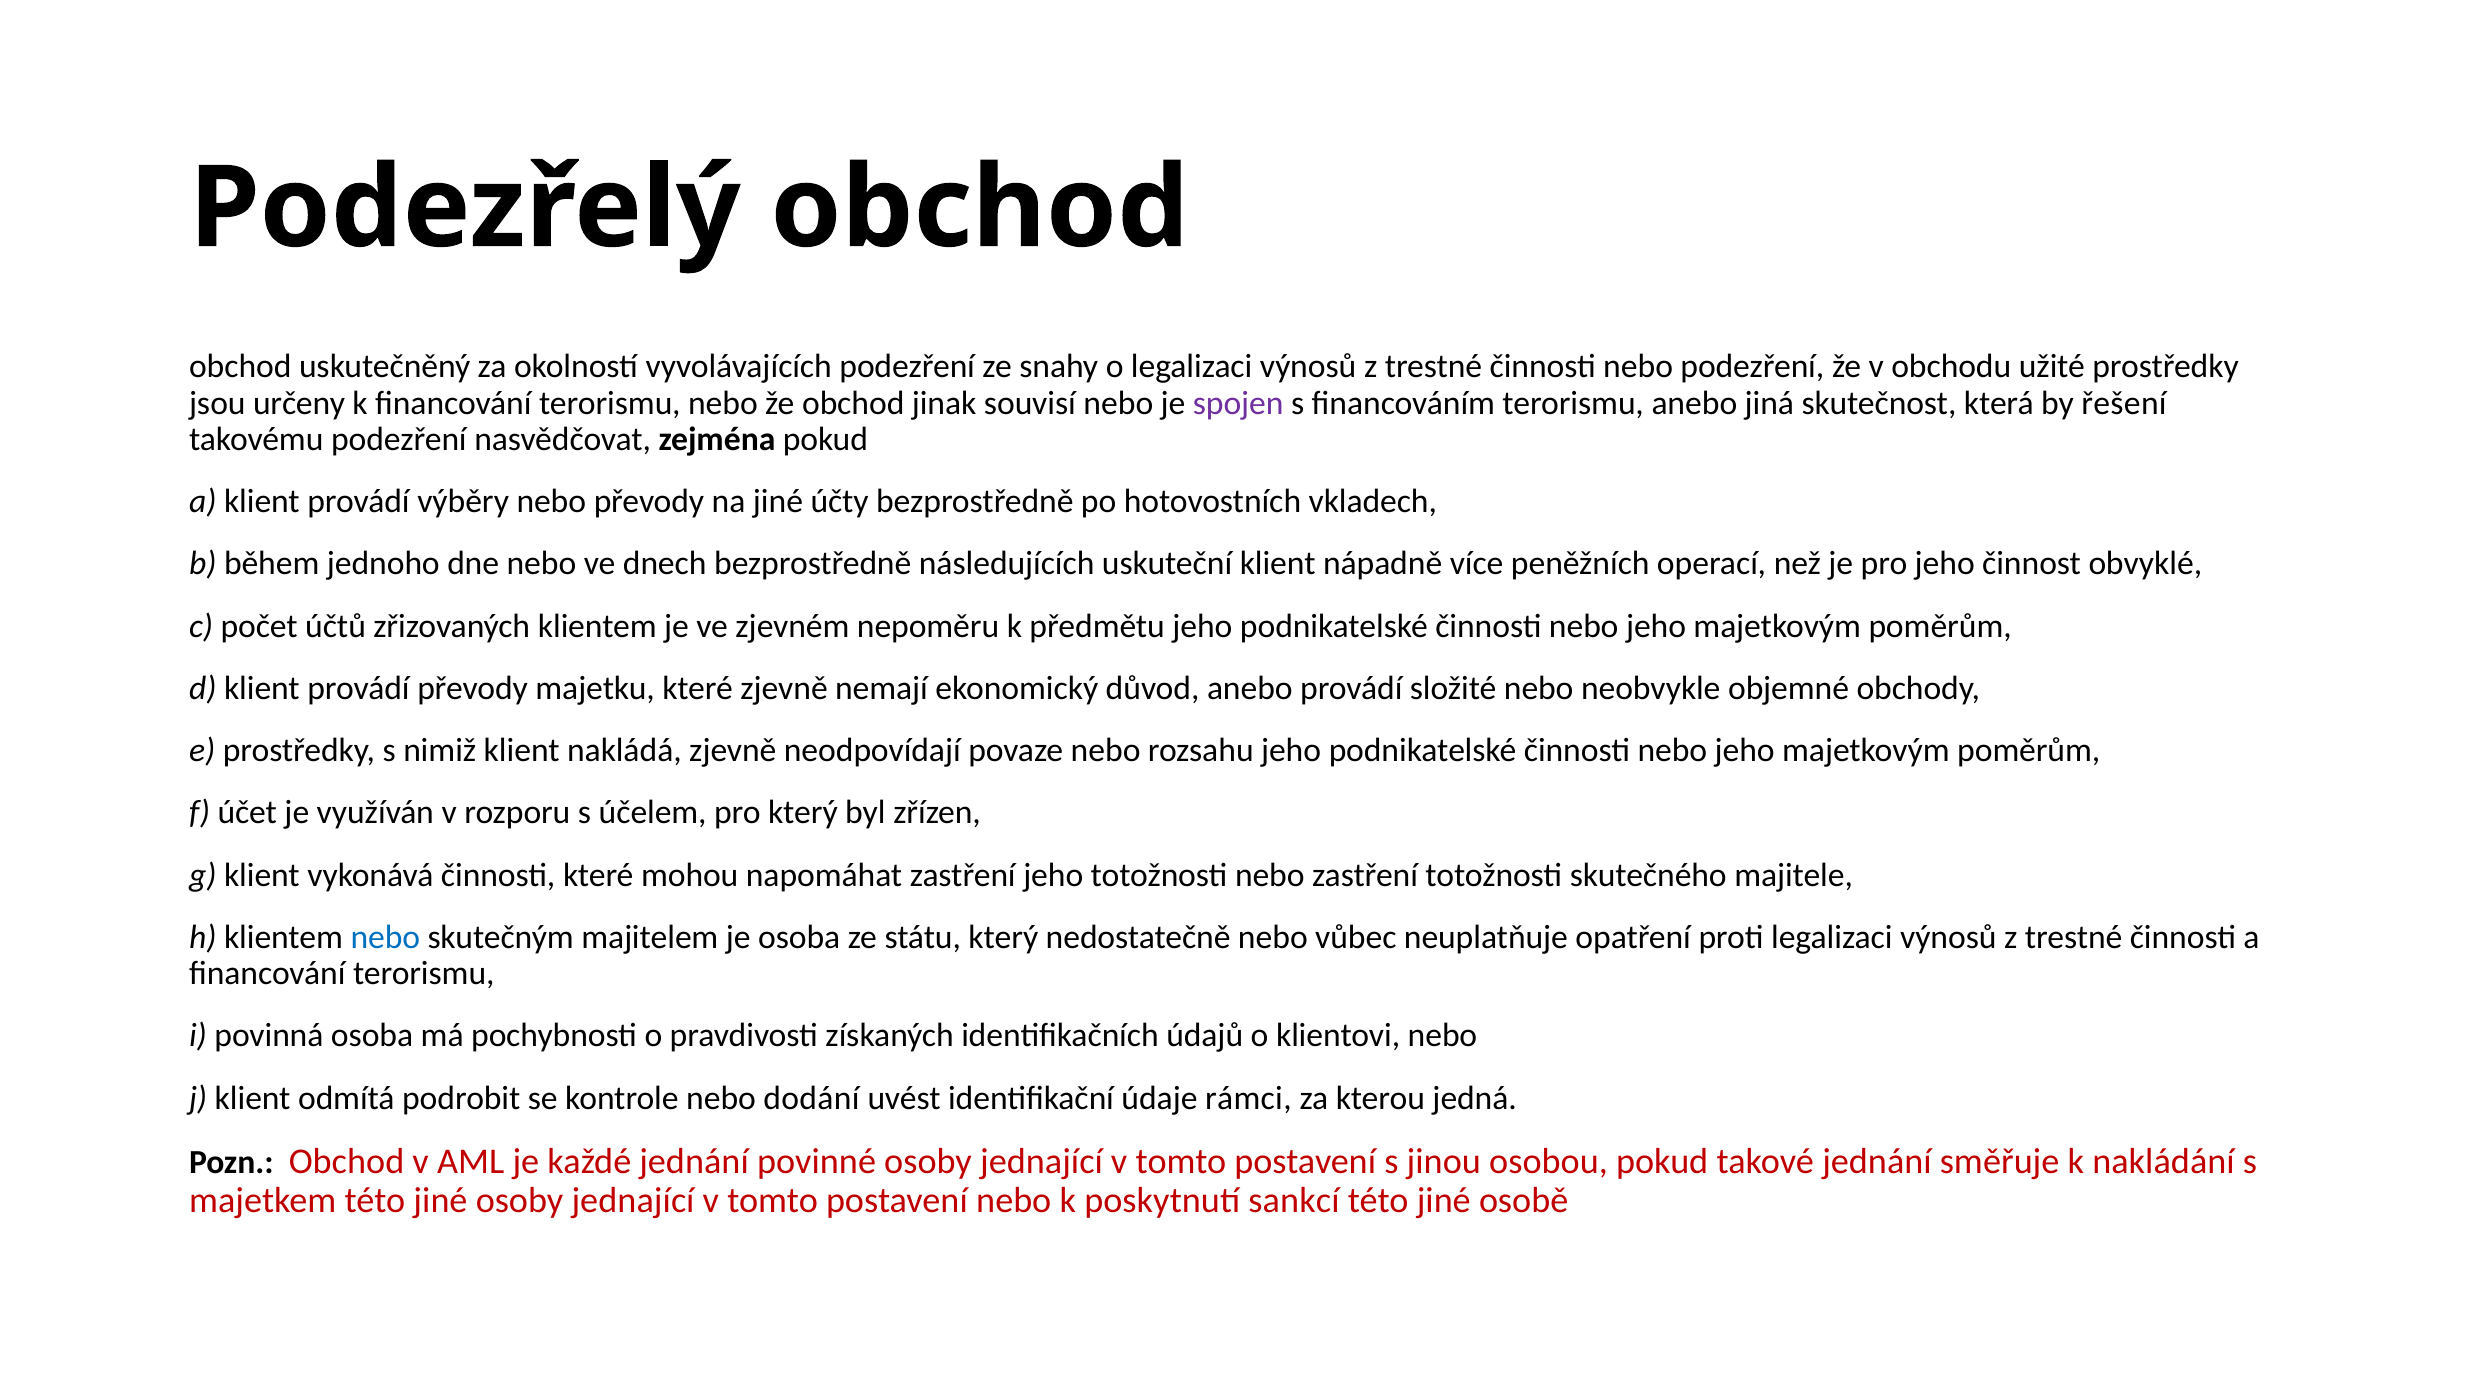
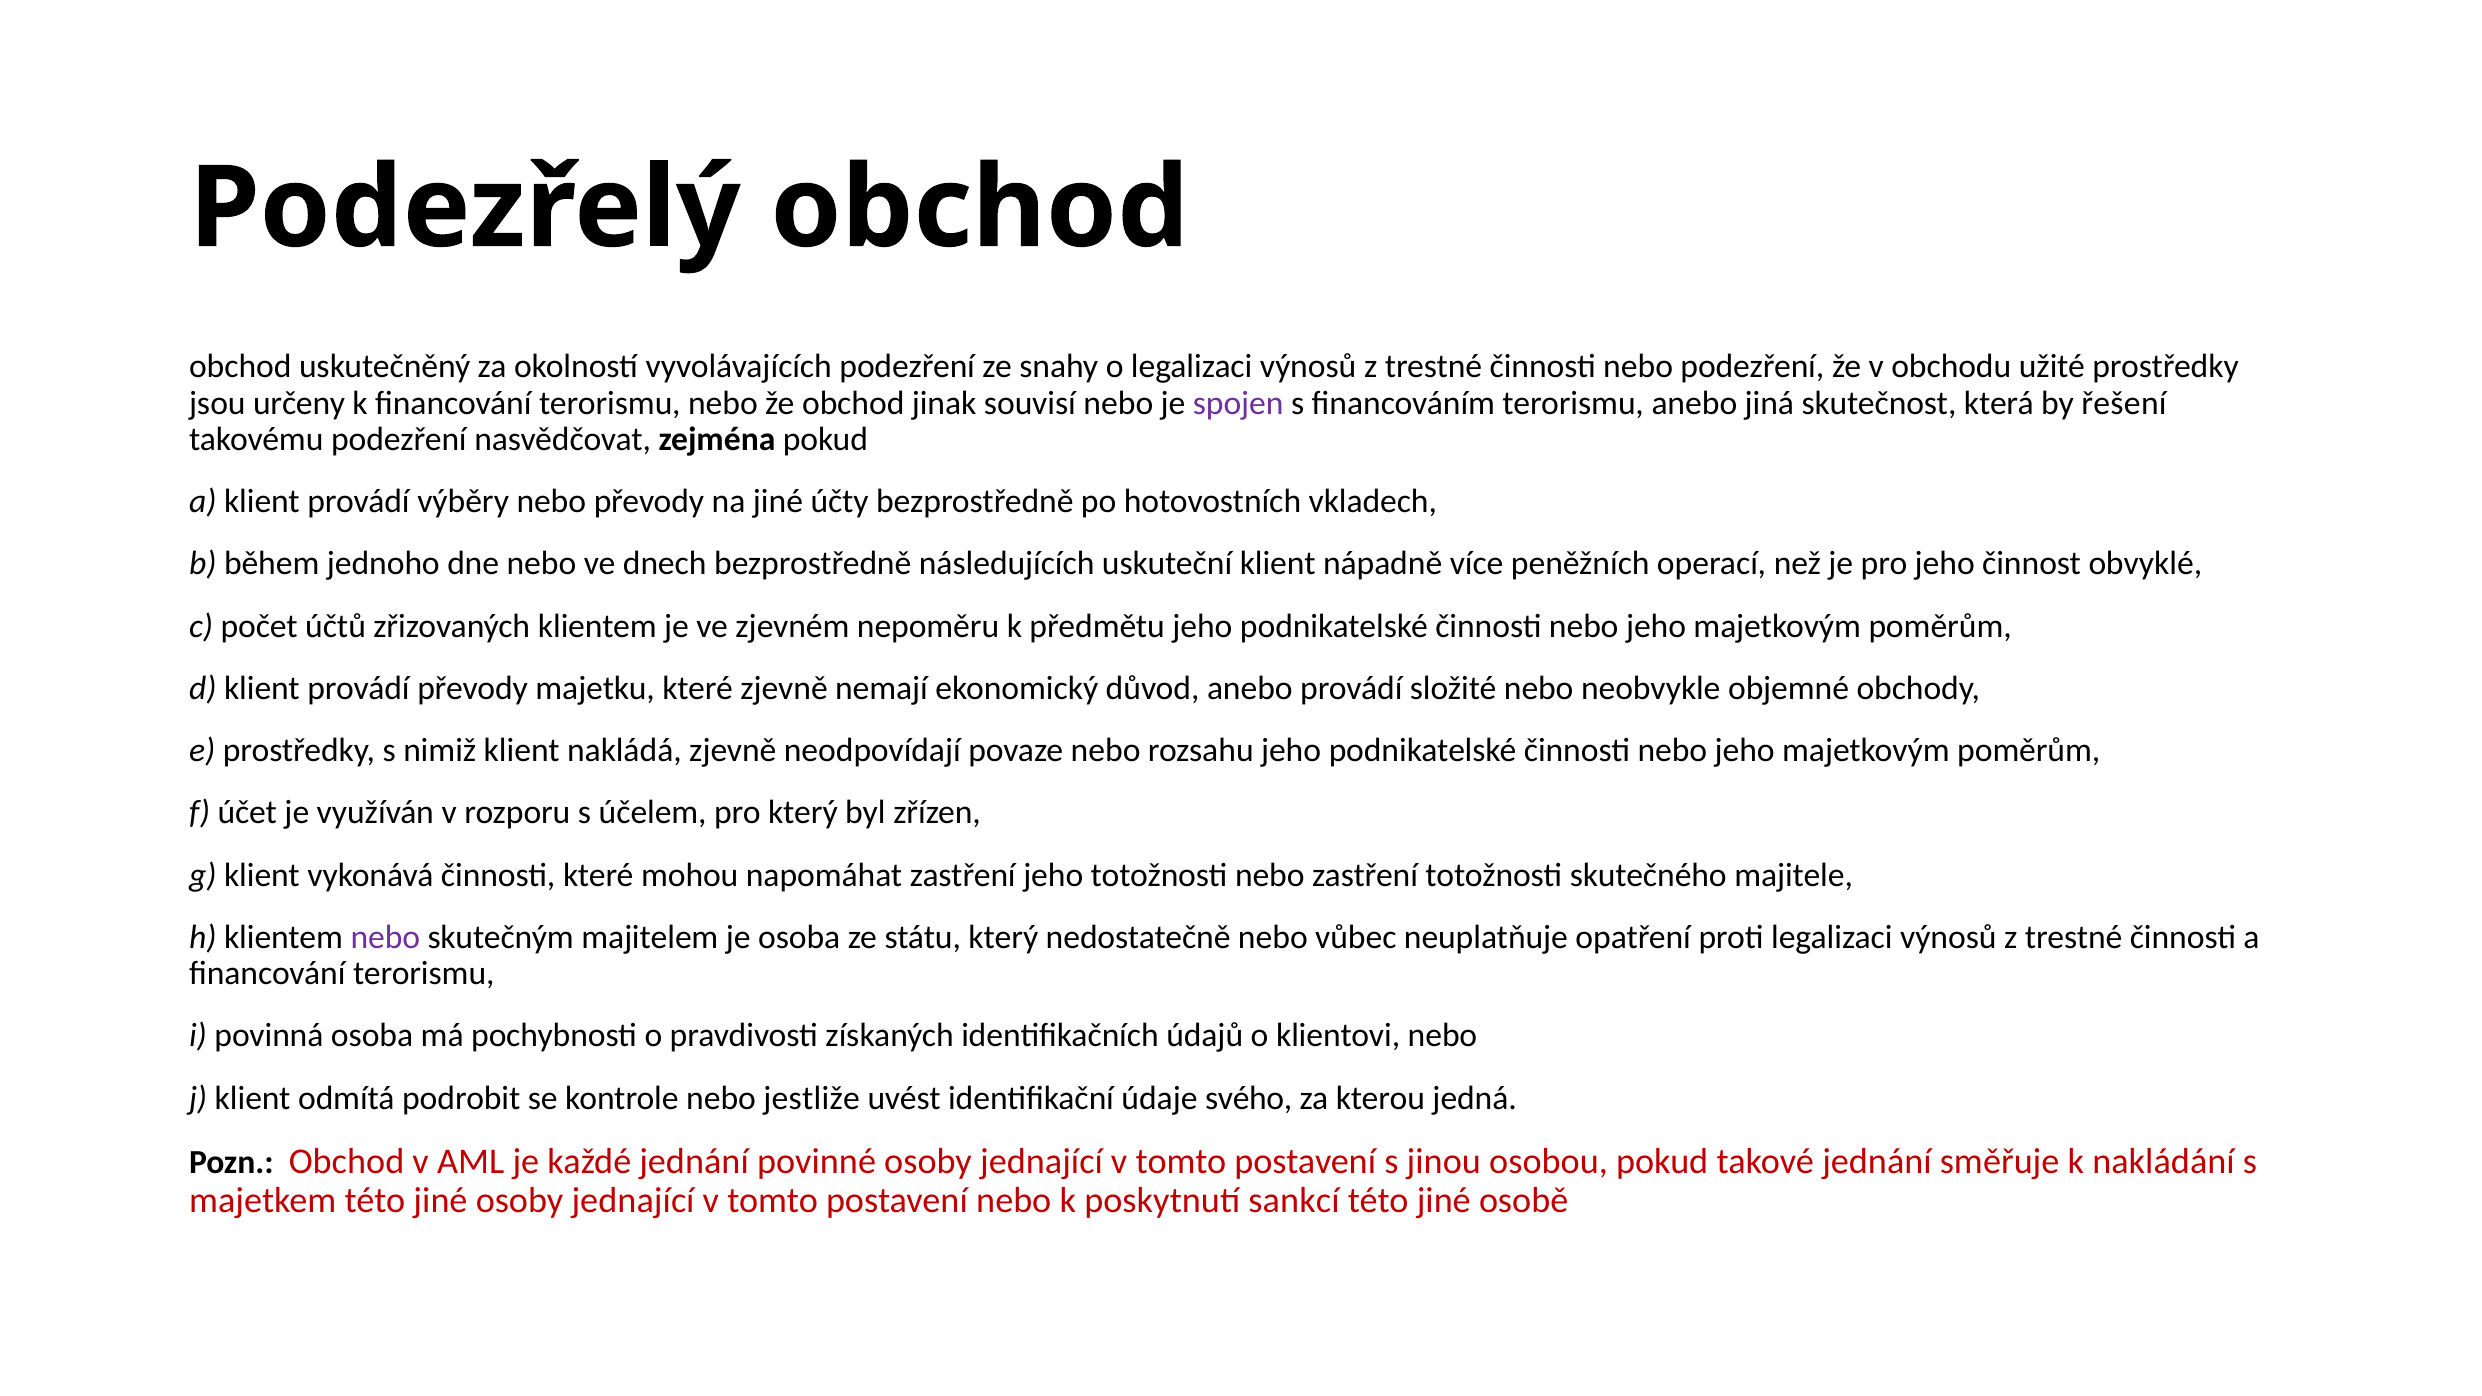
nebo colour: blue -> purple (385, 937)
dodání: dodání -> jestliže (812, 1098)
rámci: rámci -> svého (1249, 1098)
